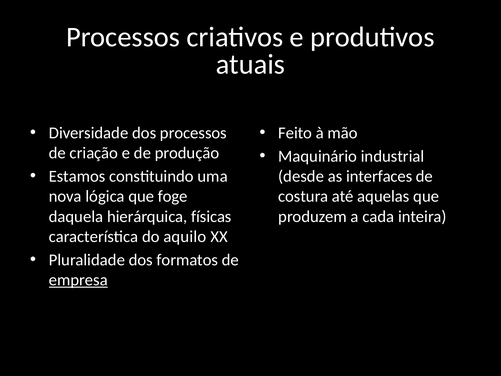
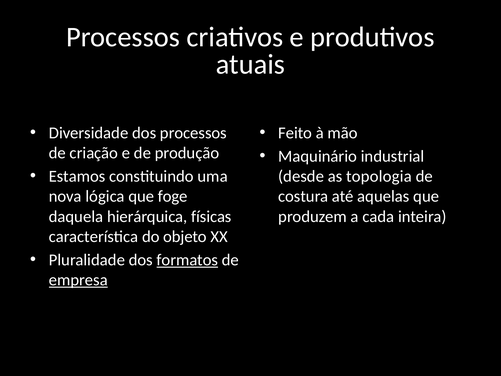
interfaces: interfaces -> topologia (379, 176)
aquilo: aquilo -> objeto (185, 236)
formatos underline: none -> present (187, 260)
